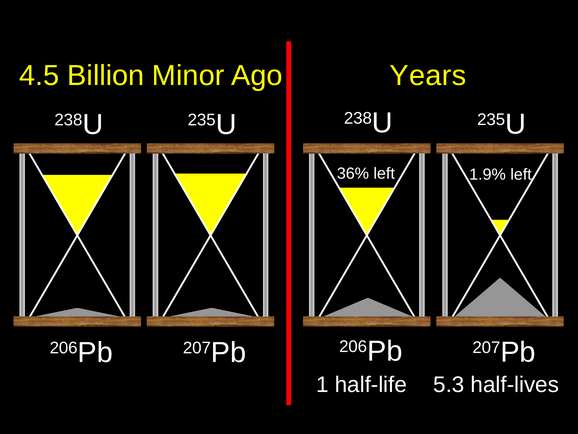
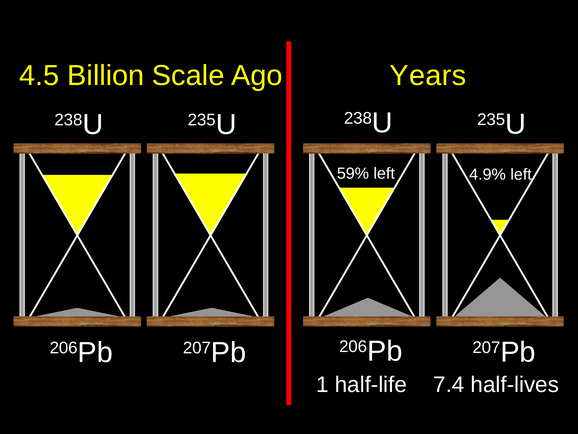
Minor: Minor -> Scale (188, 76)
36%: 36% -> 59% (353, 173)
1.9%: 1.9% -> 4.9% (488, 174)
5.3: 5.3 -> 7.4 (449, 384)
